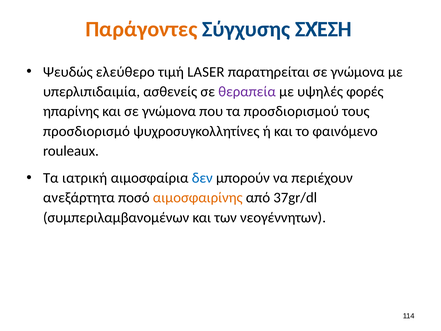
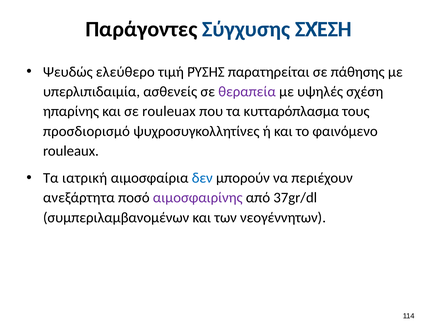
Παράγοντες colour: orange -> black (141, 29)
LASER: LASER -> ΡΎΣΗΣ (206, 72)
παρατηρείται σε γνώμονα: γνώμονα -> πάθησης (358, 72)
υψηλές φορές: φορές -> σχέση (365, 92)
και σε γνώμονα: γνώμονα -> rouleuax (169, 111)
προσδιορισμού: προσδιορισμού -> κυτταρόπλασμα (291, 111)
αιμοσφαιρίνης colour: orange -> purple (198, 198)
